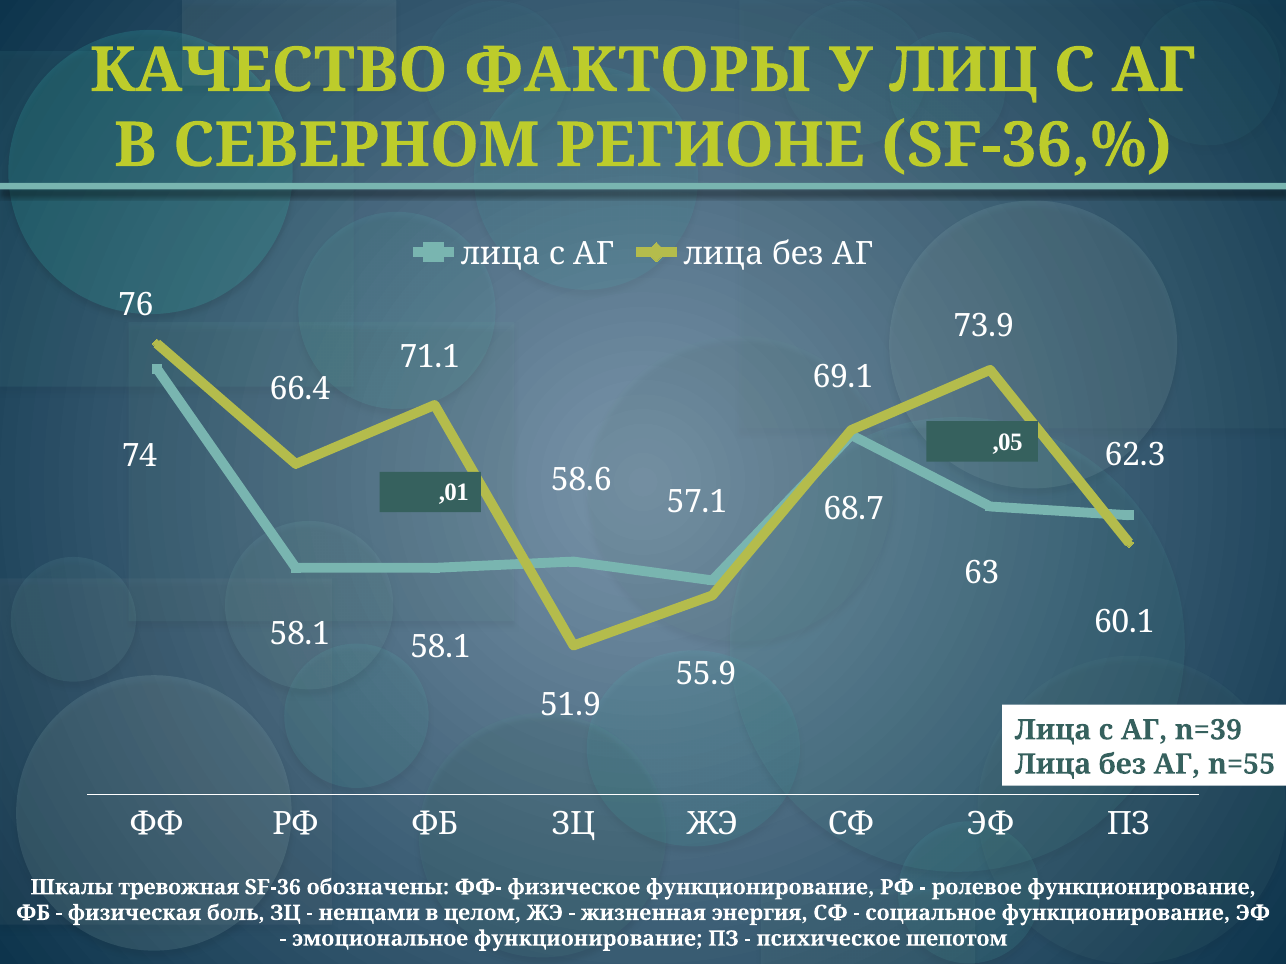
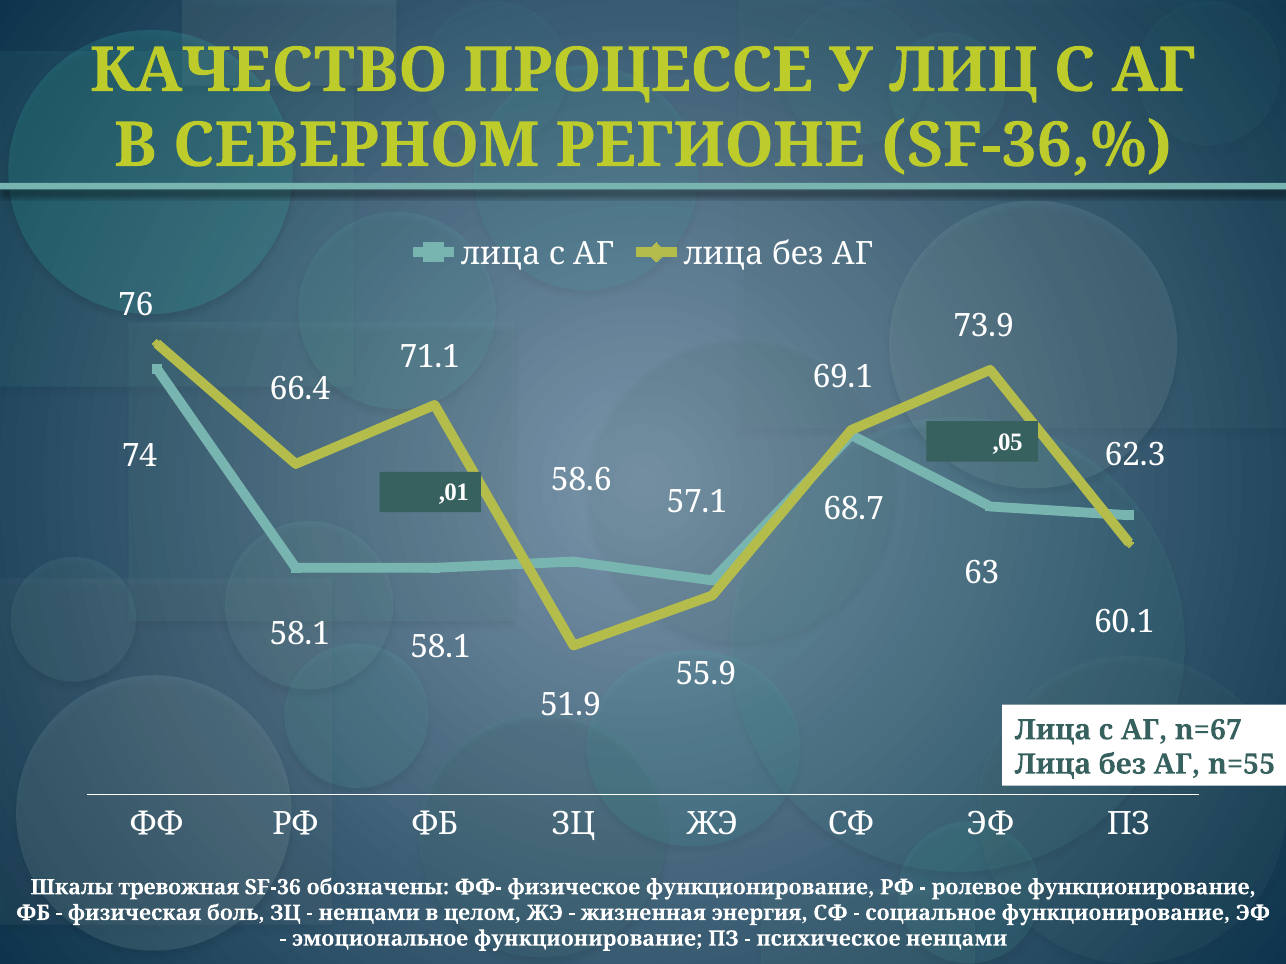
ФАКТОРЫ: ФАКТОРЫ -> ПРОЦЕССЕ (638, 71)
n=39: n=39 -> n=67 (1208, 730)
психическое шепотом: шепотом -> ненцами (957, 939)
